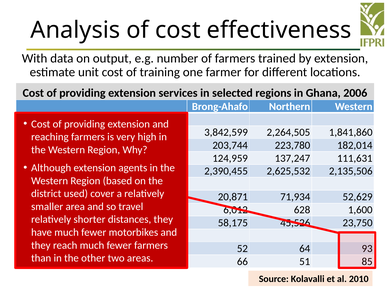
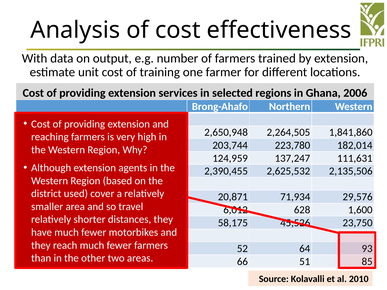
3,842,599: 3,842,599 -> 2,650,948 (226, 133)
52,629: 52,629 -> 29,576 (358, 197)
